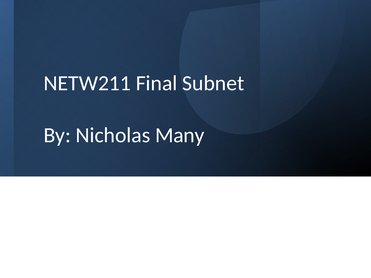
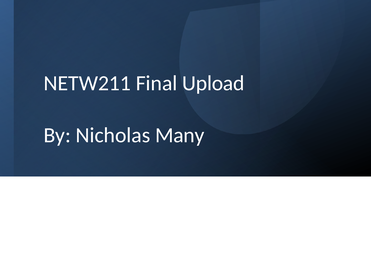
Subnet: Subnet -> Upload (213, 83)
